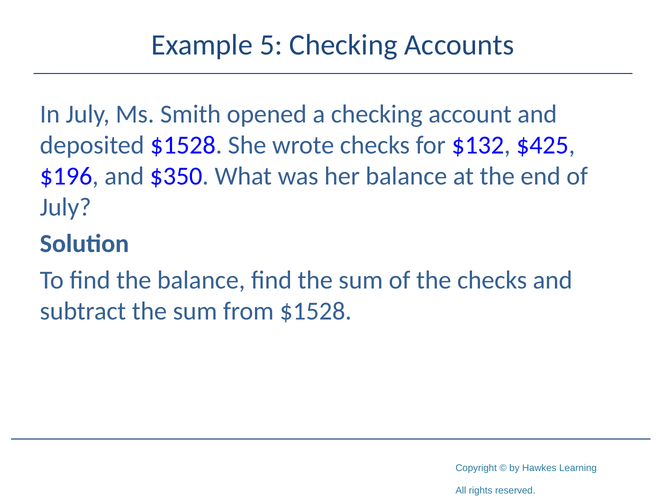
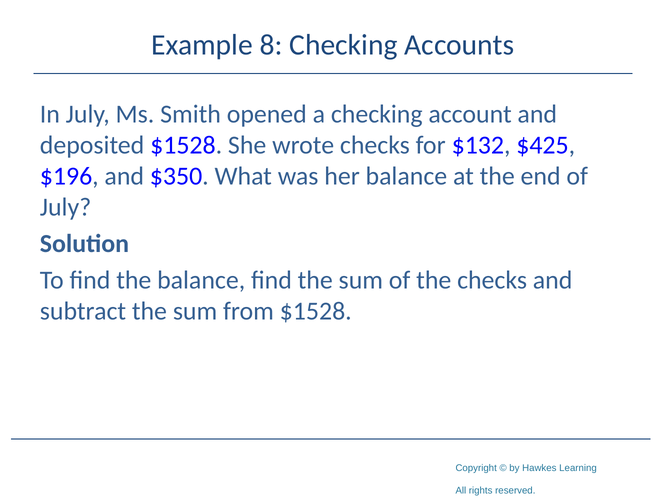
5: 5 -> 8 (271, 45)
